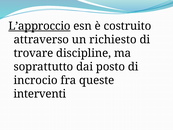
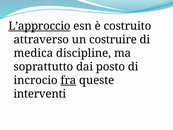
richiesto: richiesto -> costruire (113, 40)
trovare: trovare -> medica (33, 53)
fra underline: none -> present (68, 80)
